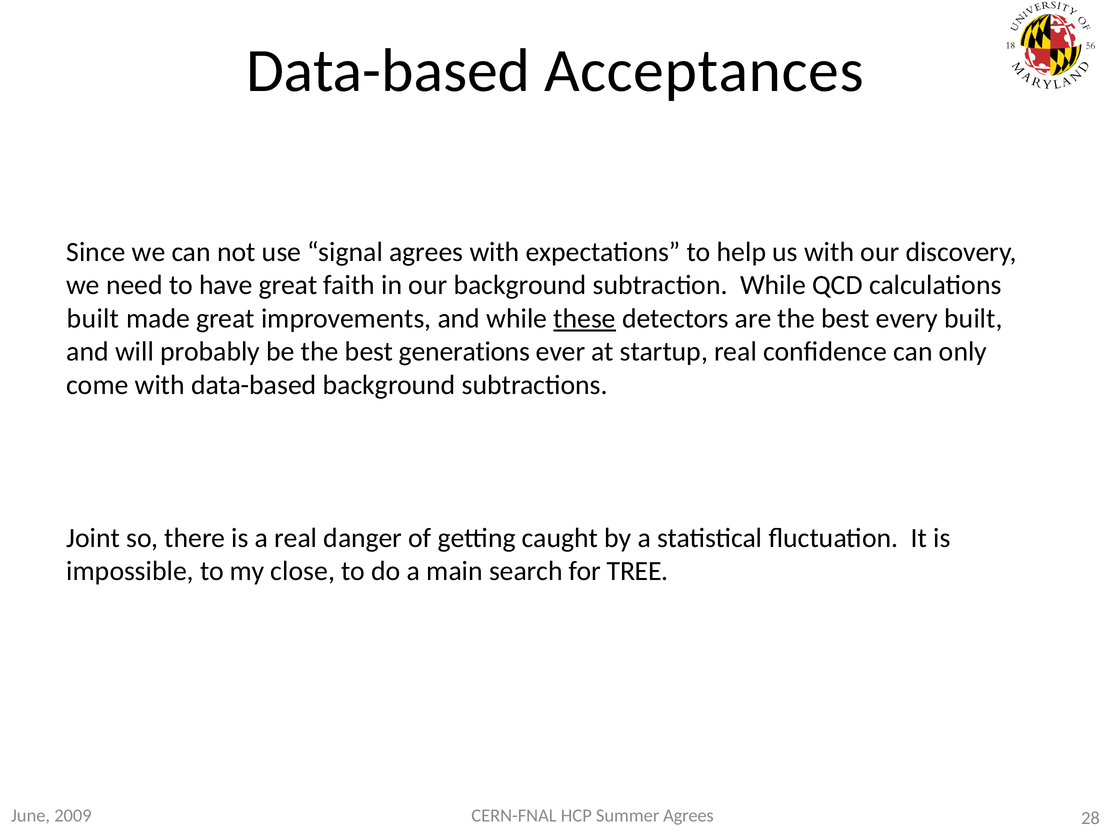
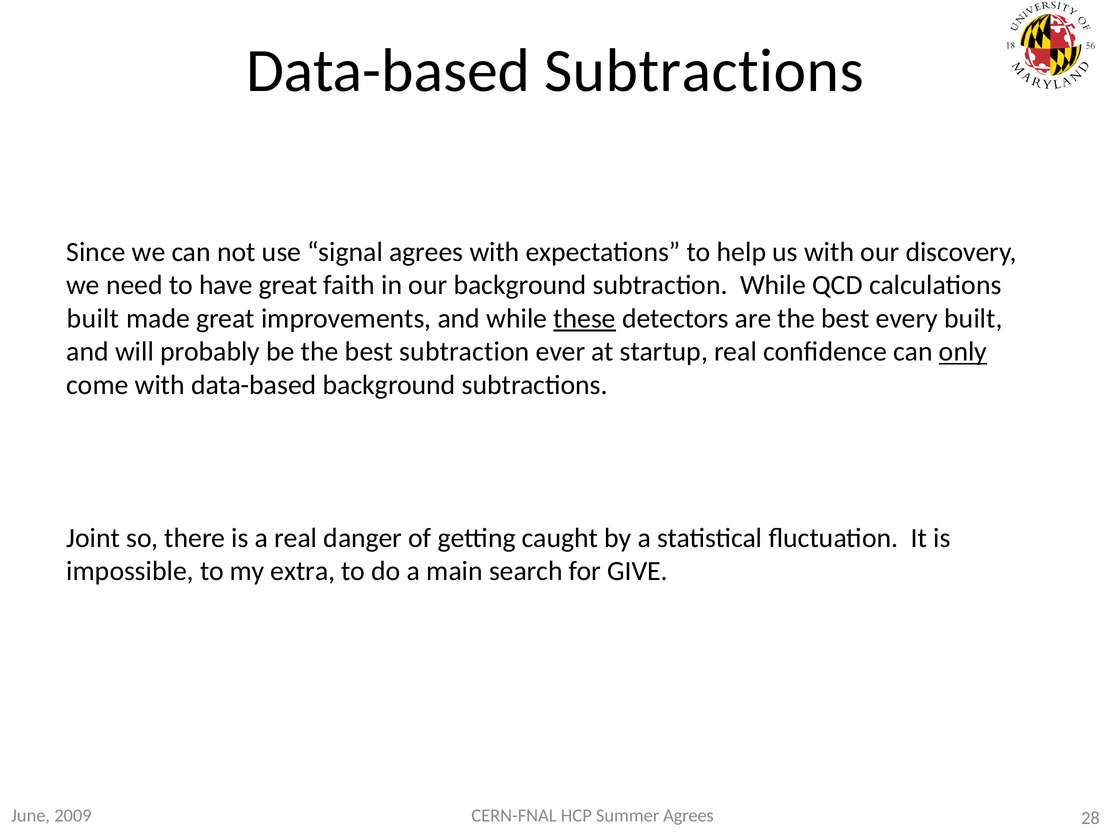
Data-based Acceptances: Acceptances -> Subtractions (704, 71)
best generations: generations -> subtraction (464, 352)
only underline: none -> present (963, 352)
close: close -> extra (303, 571)
TREE: TREE -> GIVE (637, 571)
